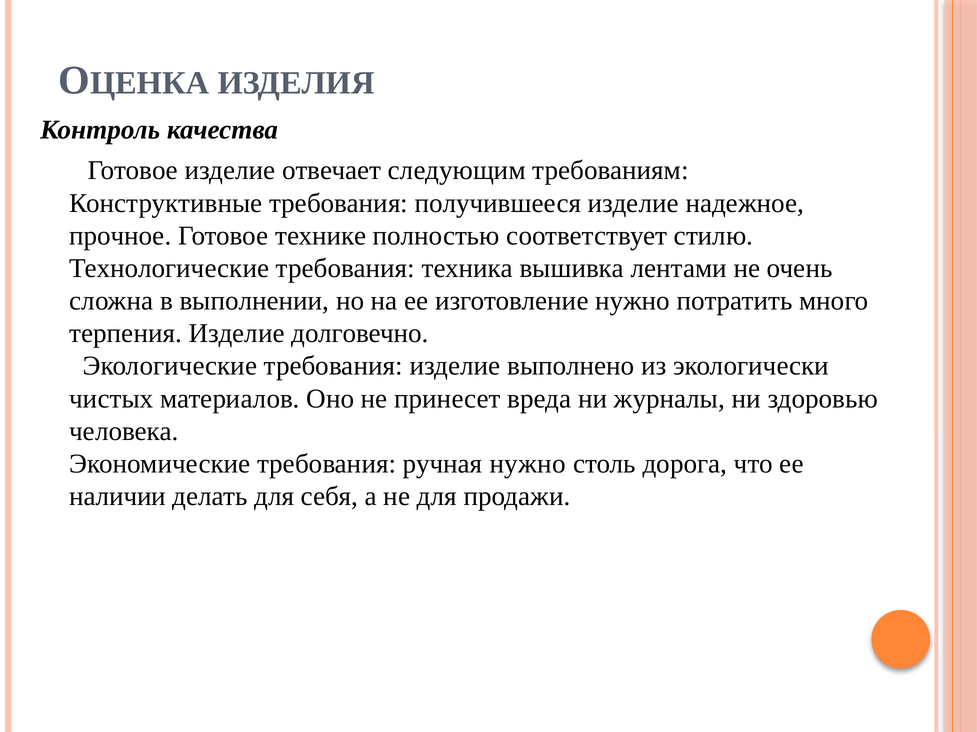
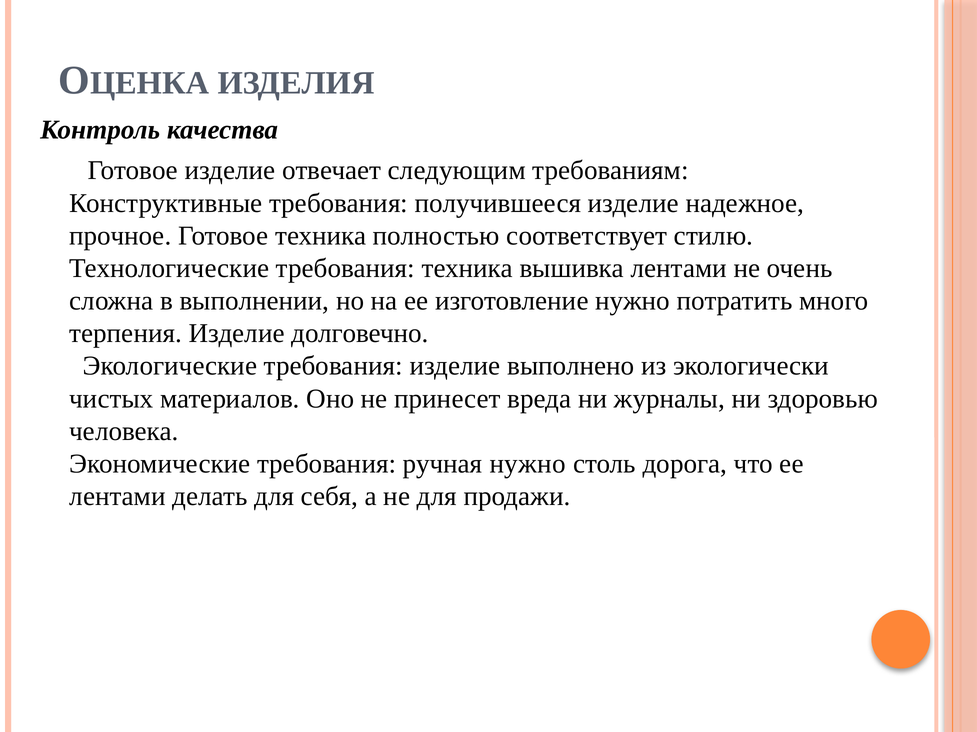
Готовое технике: технике -> техника (321, 236)
наличии: наличии -> лентами (118, 497)
